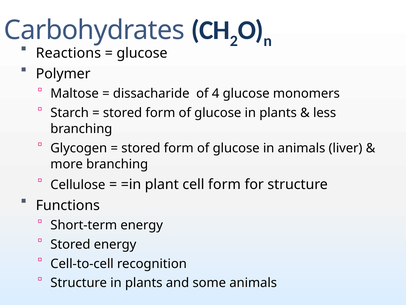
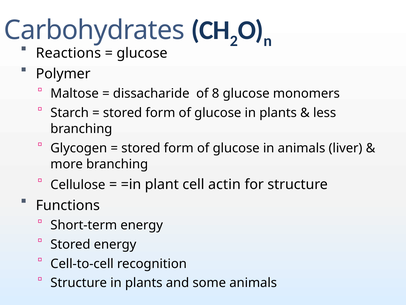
4: 4 -> 8 (216, 94)
cell form: form -> actin (224, 184)
